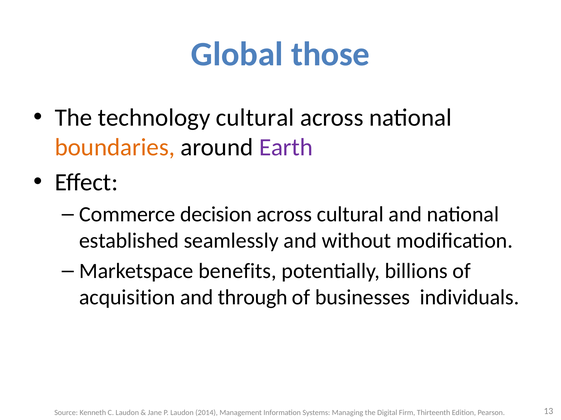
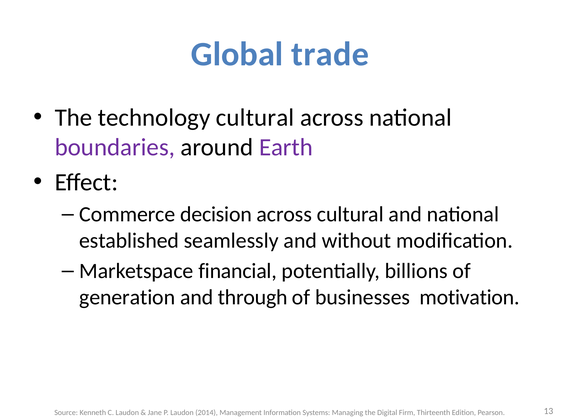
those: those -> trade (330, 54)
boundaries colour: orange -> purple (115, 148)
benefits: benefits -> financial (238, 272)
acquisition: acquisition -> generation (127, 298)
individuals: individuals -> motivation (470, 298)
